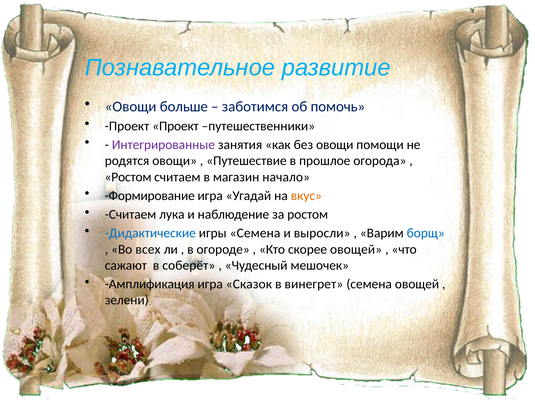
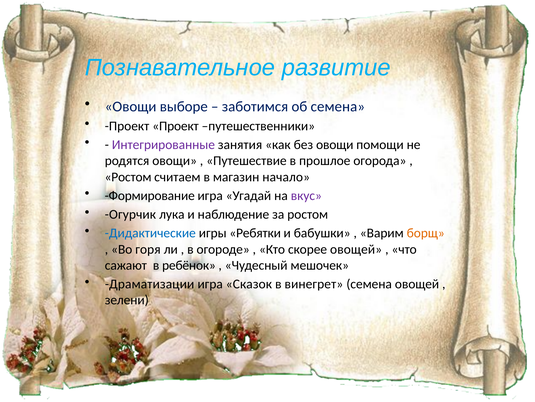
больше: больше -> выборе (184, 106)
об помочь: помочь -> семена (338, 106)
вкус colour: orange -> purple (306, 195)
Считаем: Считаем -> Огурчик (130, 214)
игры Семена: Семена -> Ребятки (255, 233)
выросли: выросли -> бабушки (322, 233)
борщ colour: blue -> orange (426, 233)
всех: всех -> горя (148, 249)
соберёт: соберёт -> ребёнок (189, 265)
Амплификация: Амплификация -> Драматизации (150, 284)
